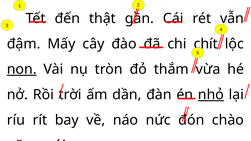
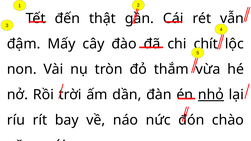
non underline: present -> none (22, 69)
